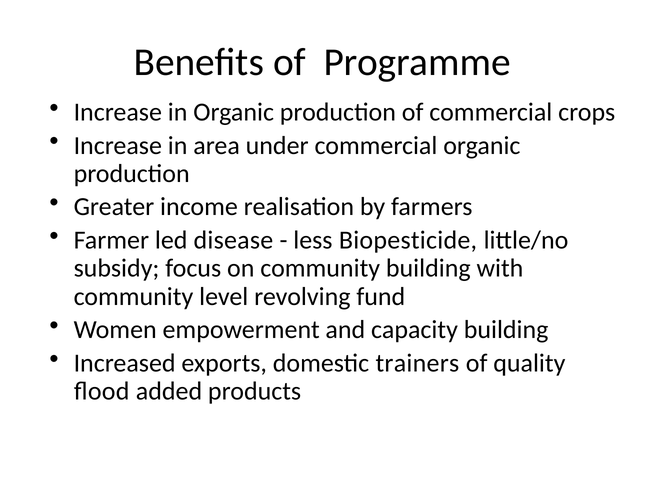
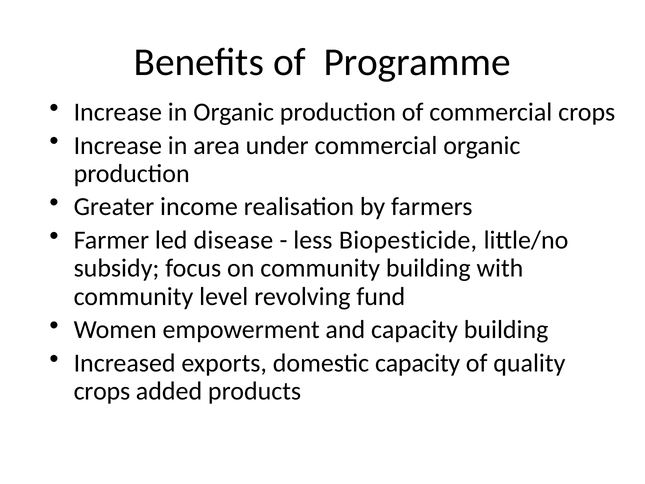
domestic trainers: trainers -> capacity (418, 363)
ﬂood: ﬂood -> crops (102, 391)
